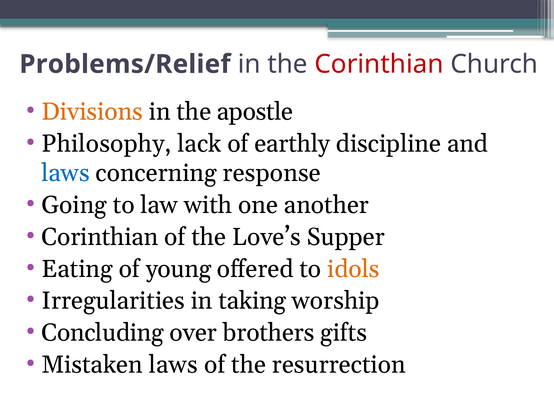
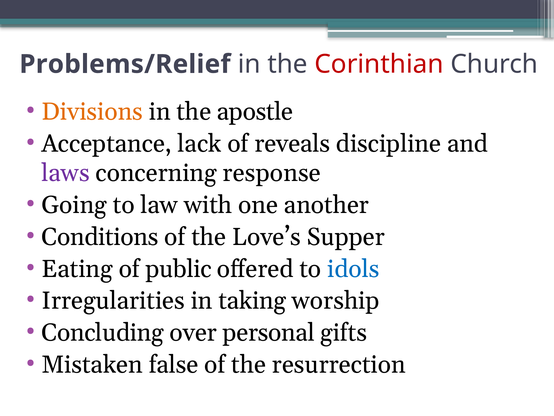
Philosophy: Philosophy -> Acceptance (107, 143)
earthly: earthly -> reveals (292, 143)
laws colour: blue -> purple (66, 173)
Corinthian: Corinthian -> Conditions (100, 237)
young: young -> public (179, 269)
idols colour: orange -> blue (353, 269)
brothers: brothers -> personal (269, 332)
Mistaken laws: laws -> false (173, 364)
